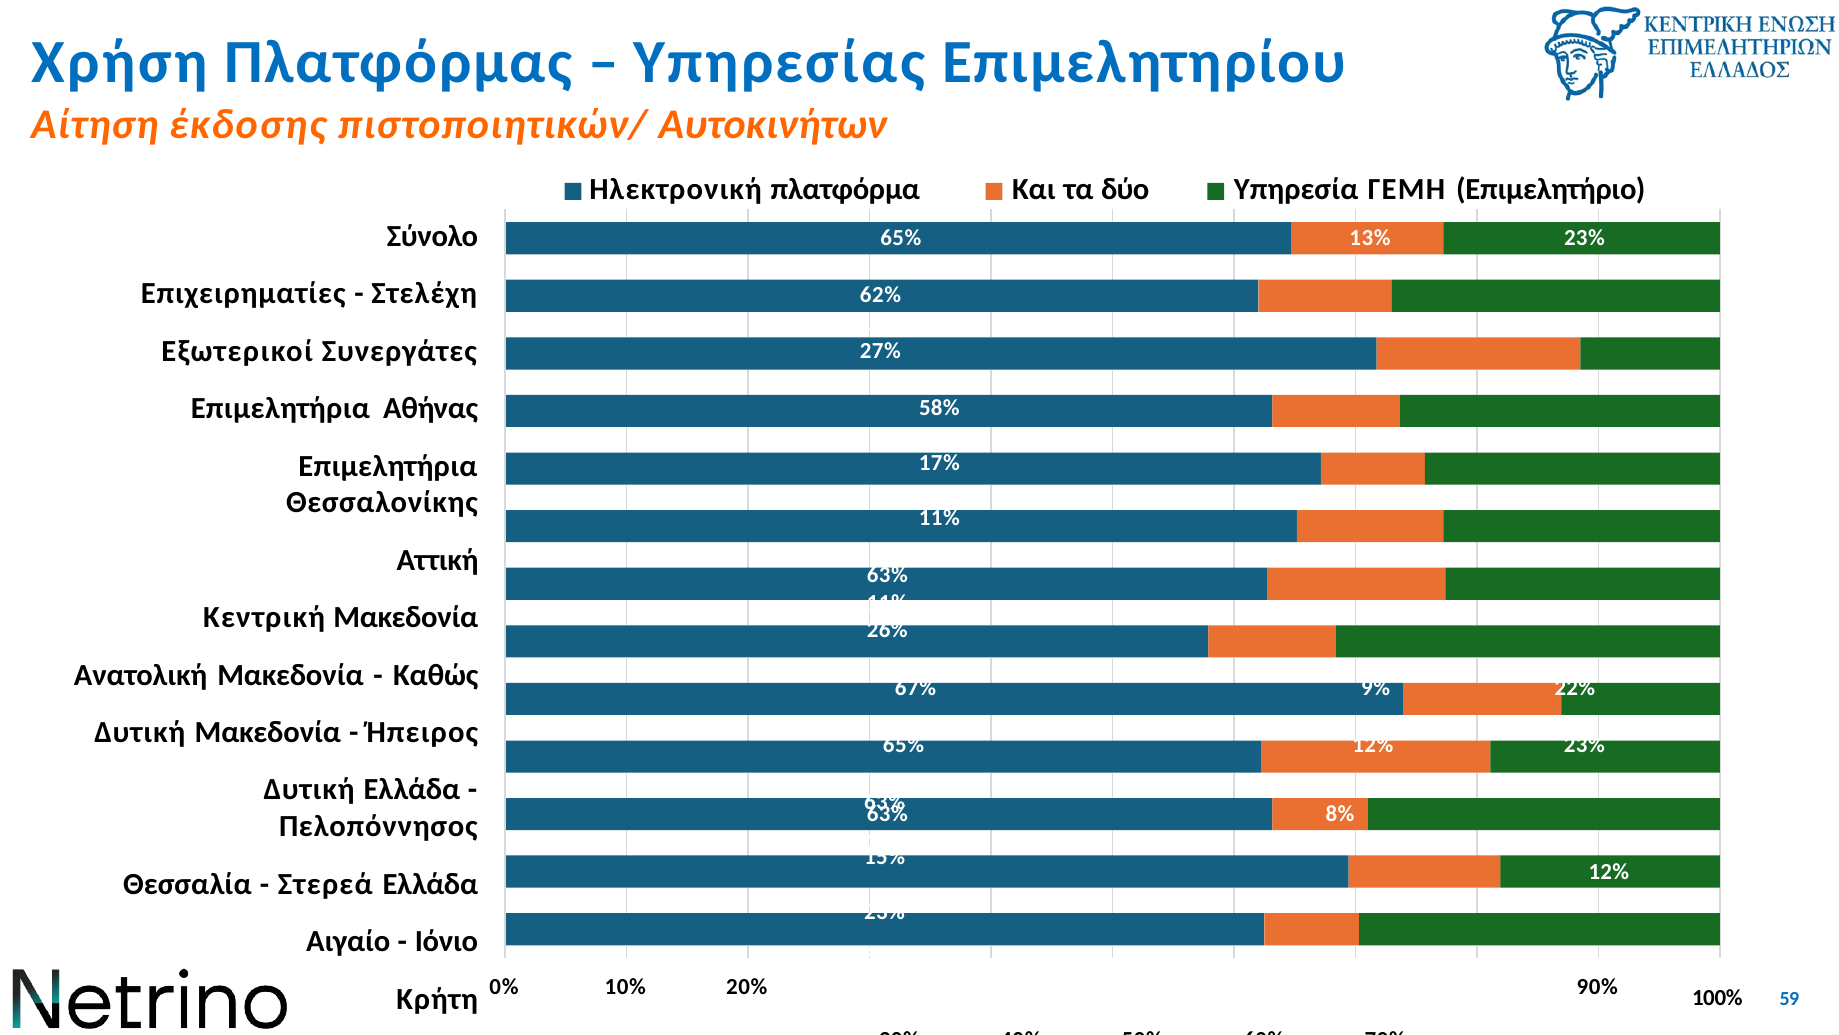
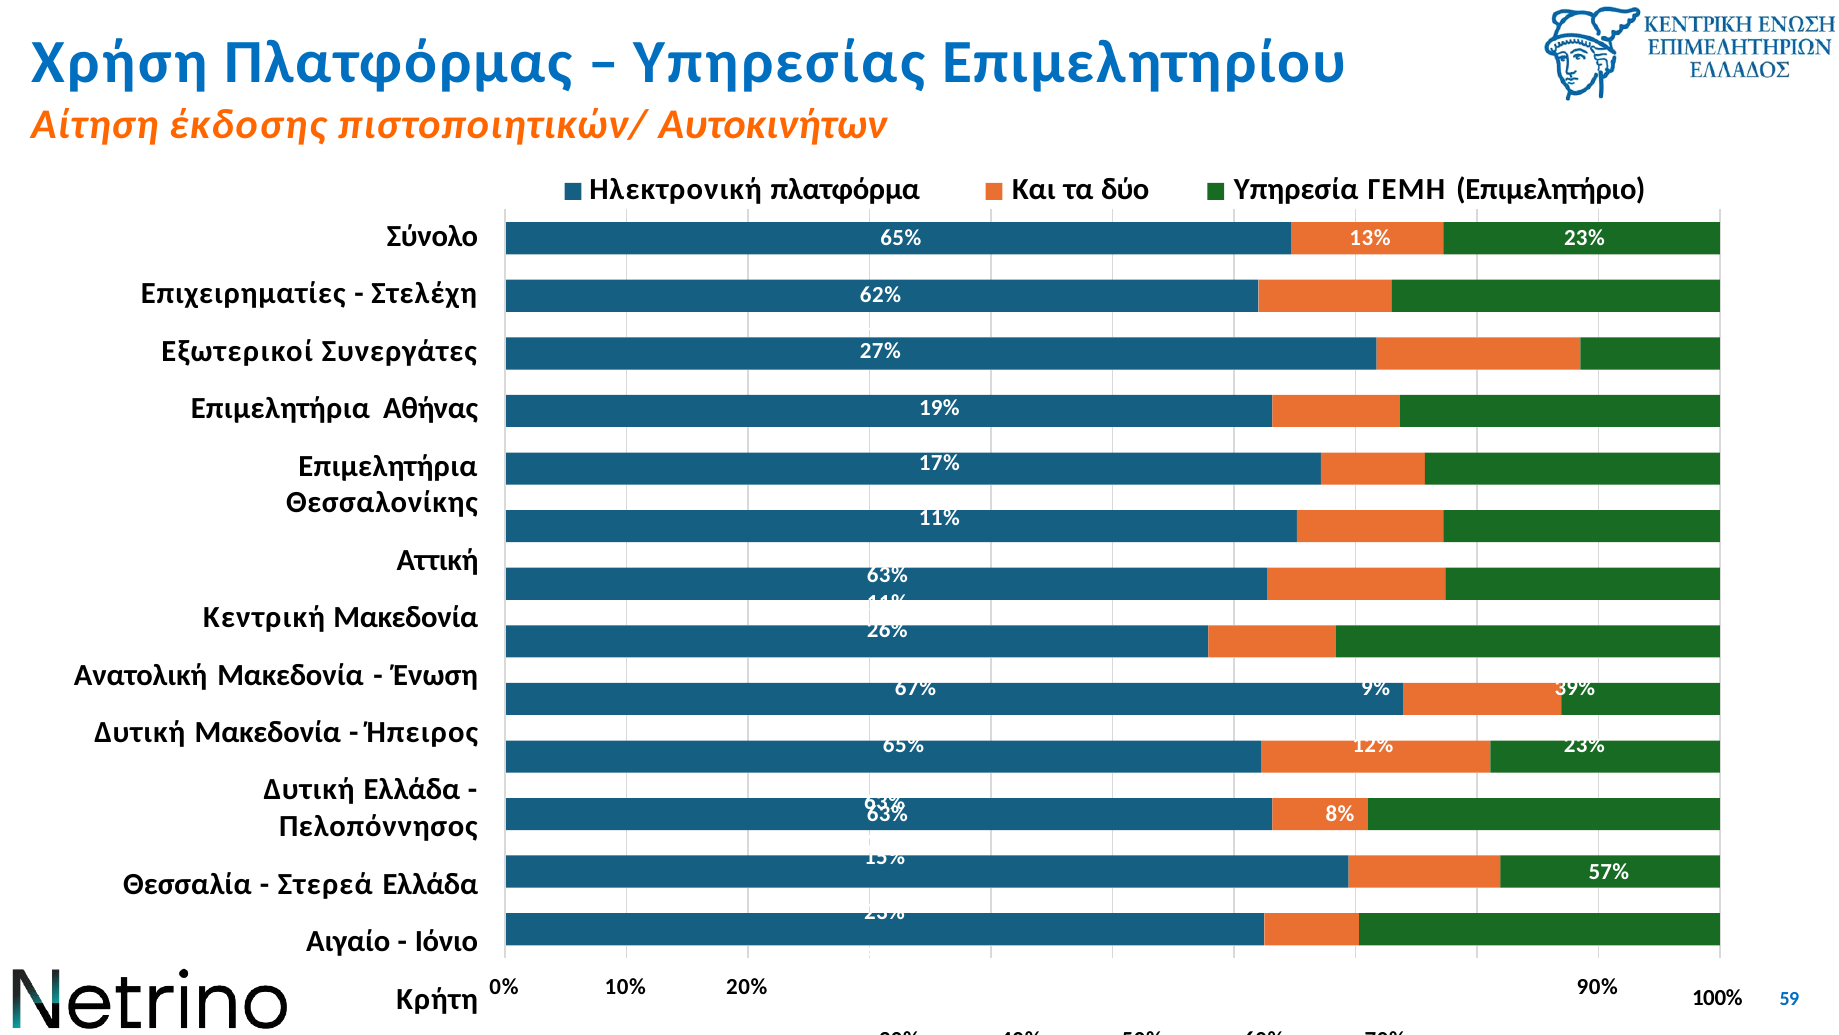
58%: 58% -> 19% (939, 407)
Καθώς: Καθώς -> Ένωση (436, 675)
22%: 22% -> 39% (1575, 687)
12%: 12% -> 57% (1609, 871)
